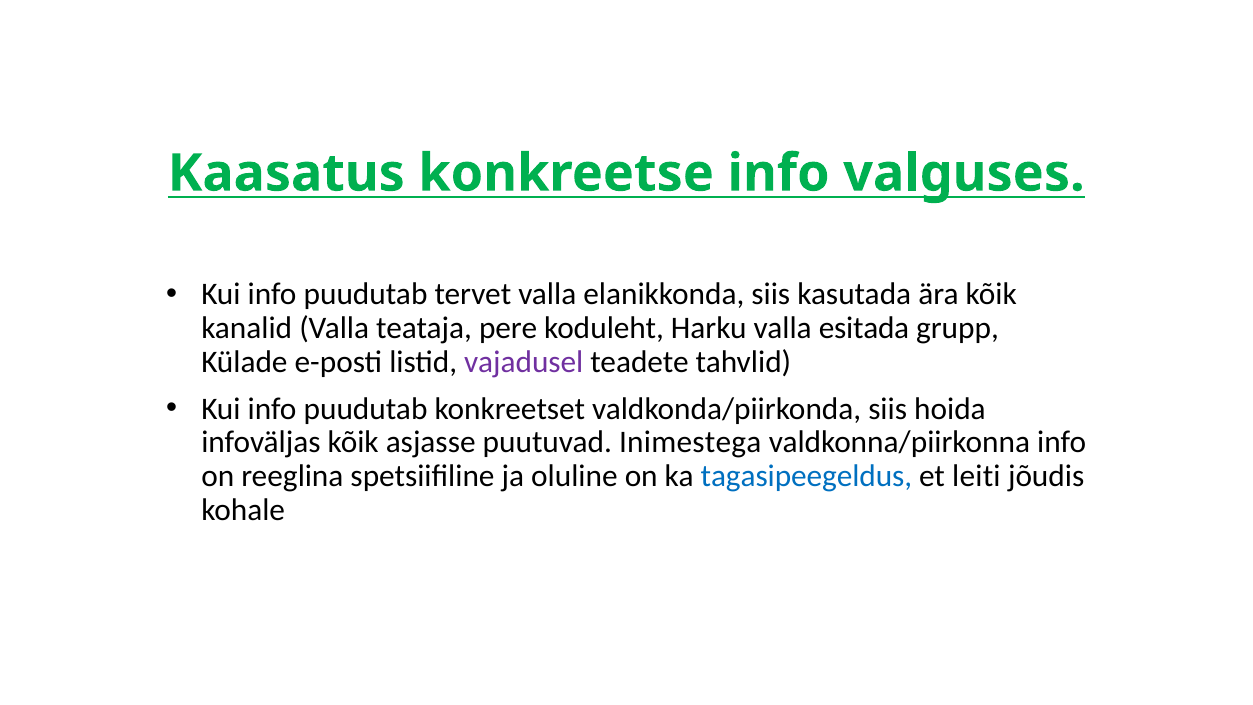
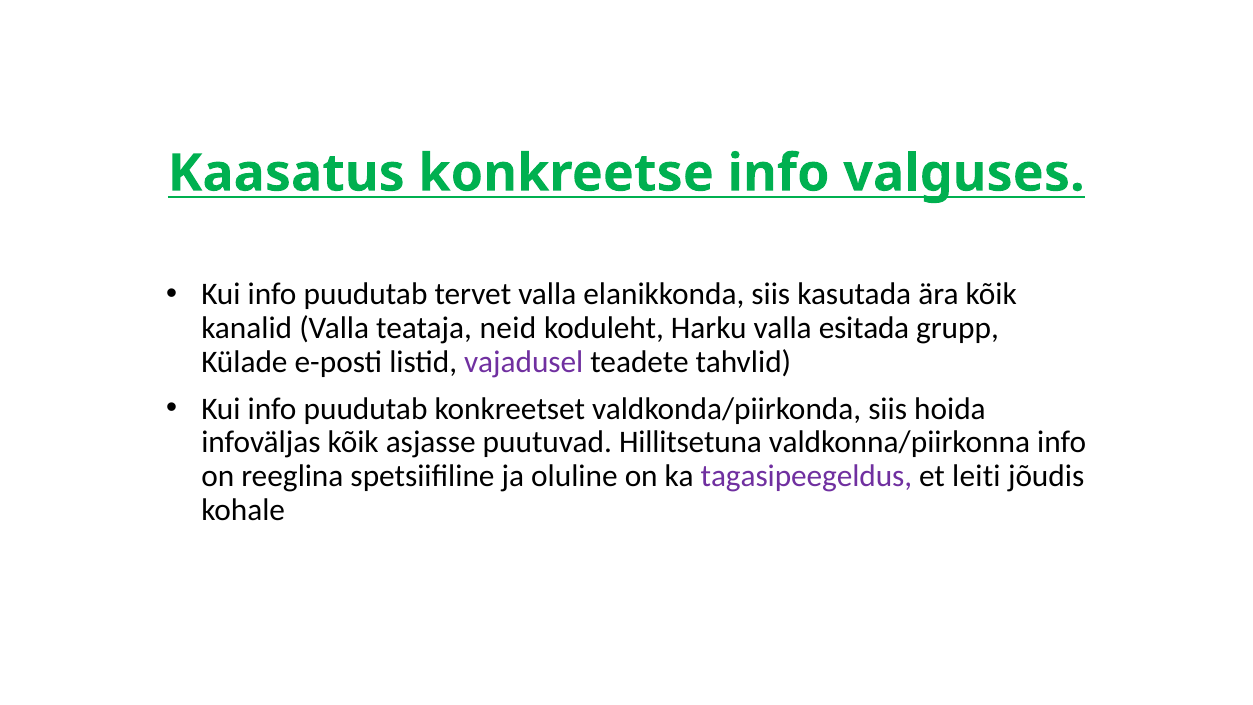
pere: pere -> neid (508, 328)
Inimestega: Inimestega -> Hillitsetuna (690, 442)
tagasipeegeldus colour: blue -> purple (806, 476)
